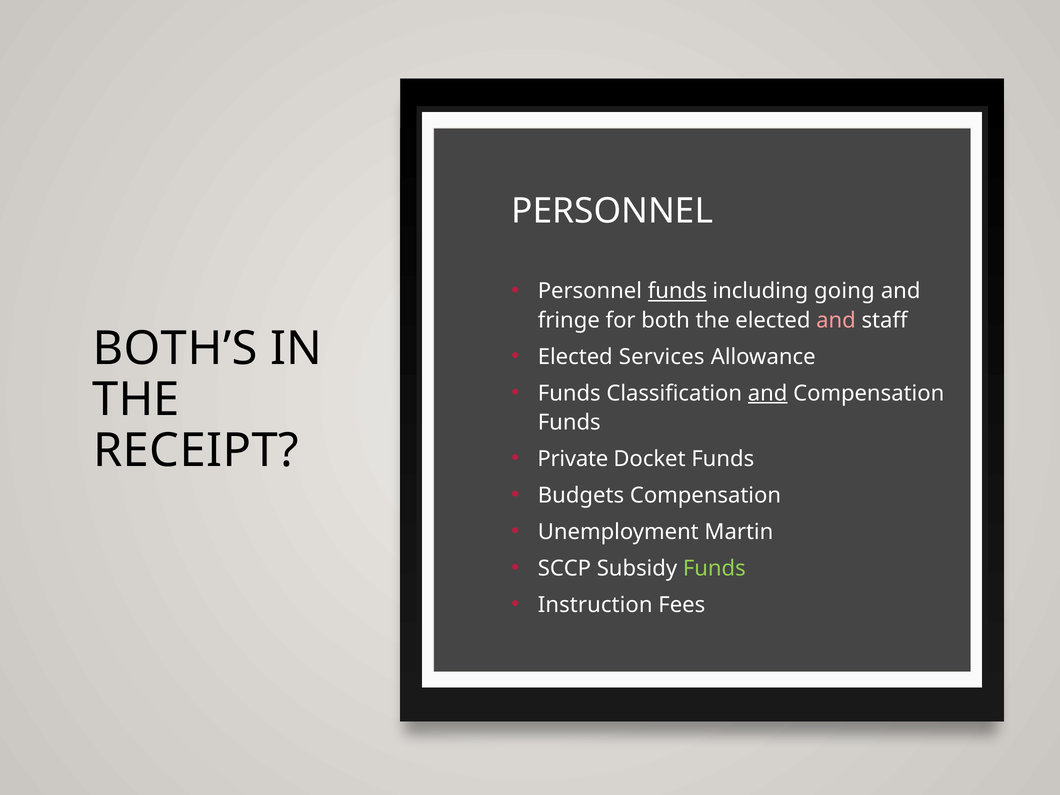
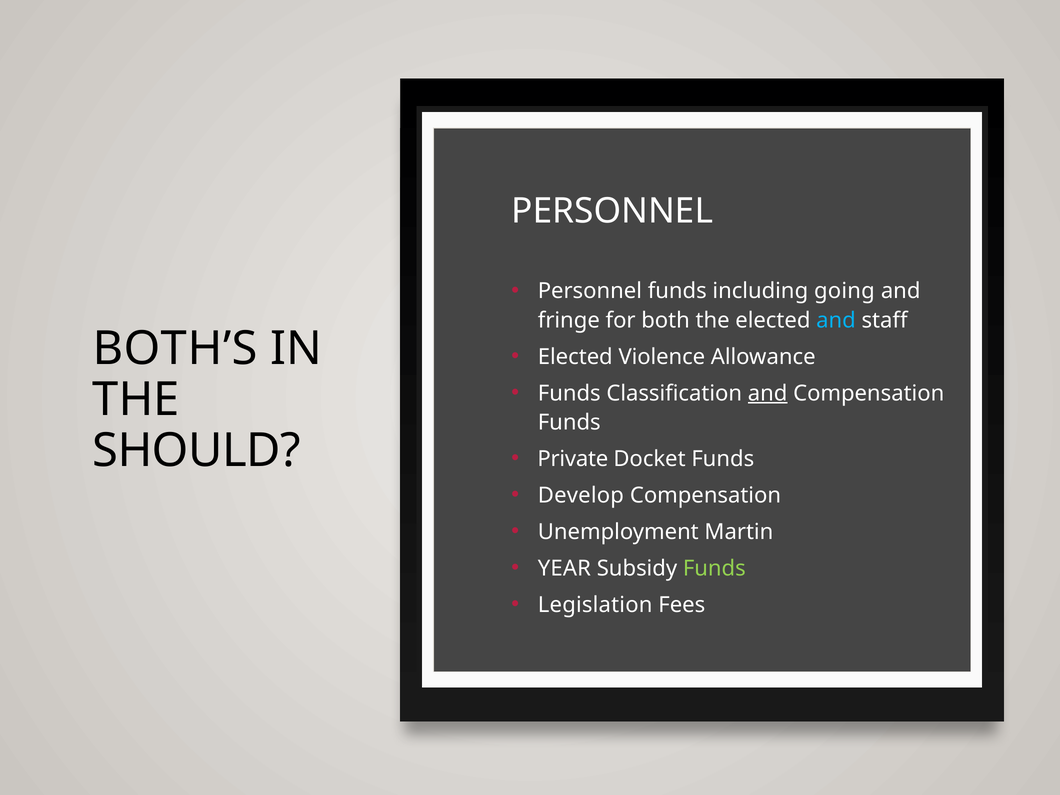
funds underline: present -> none (677, 291)
and colour: pink -> light blue (836, 320)
Services: Services -> Violence (662, 357)
RECEIPT: RECEIPT -> SHOULD (196, 451)
Budgets: Budgets -> Develop (581, 495)
SCCP: SCCP -> YEAR (564, 568)
Instruction: Instruction -> Legislation (595, 605)
